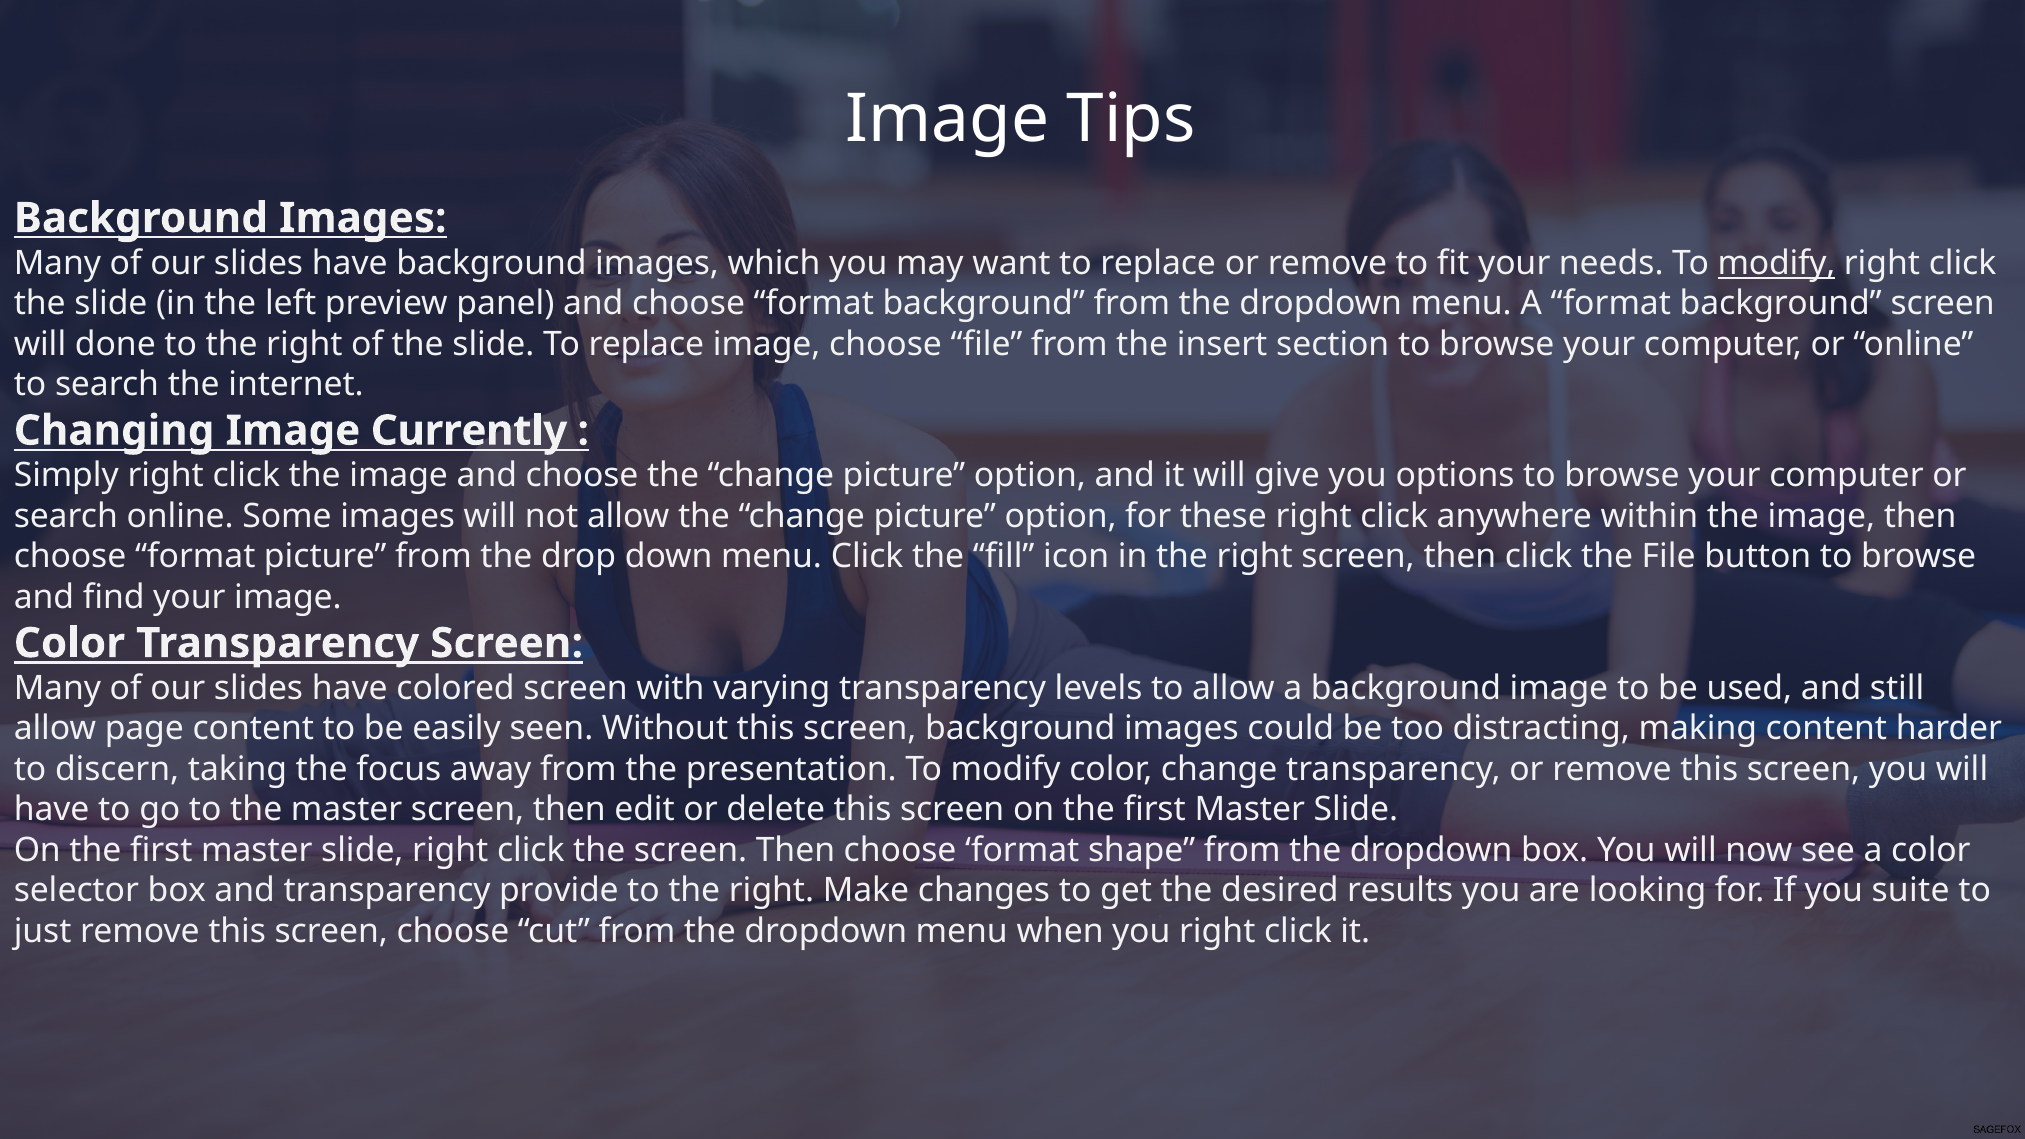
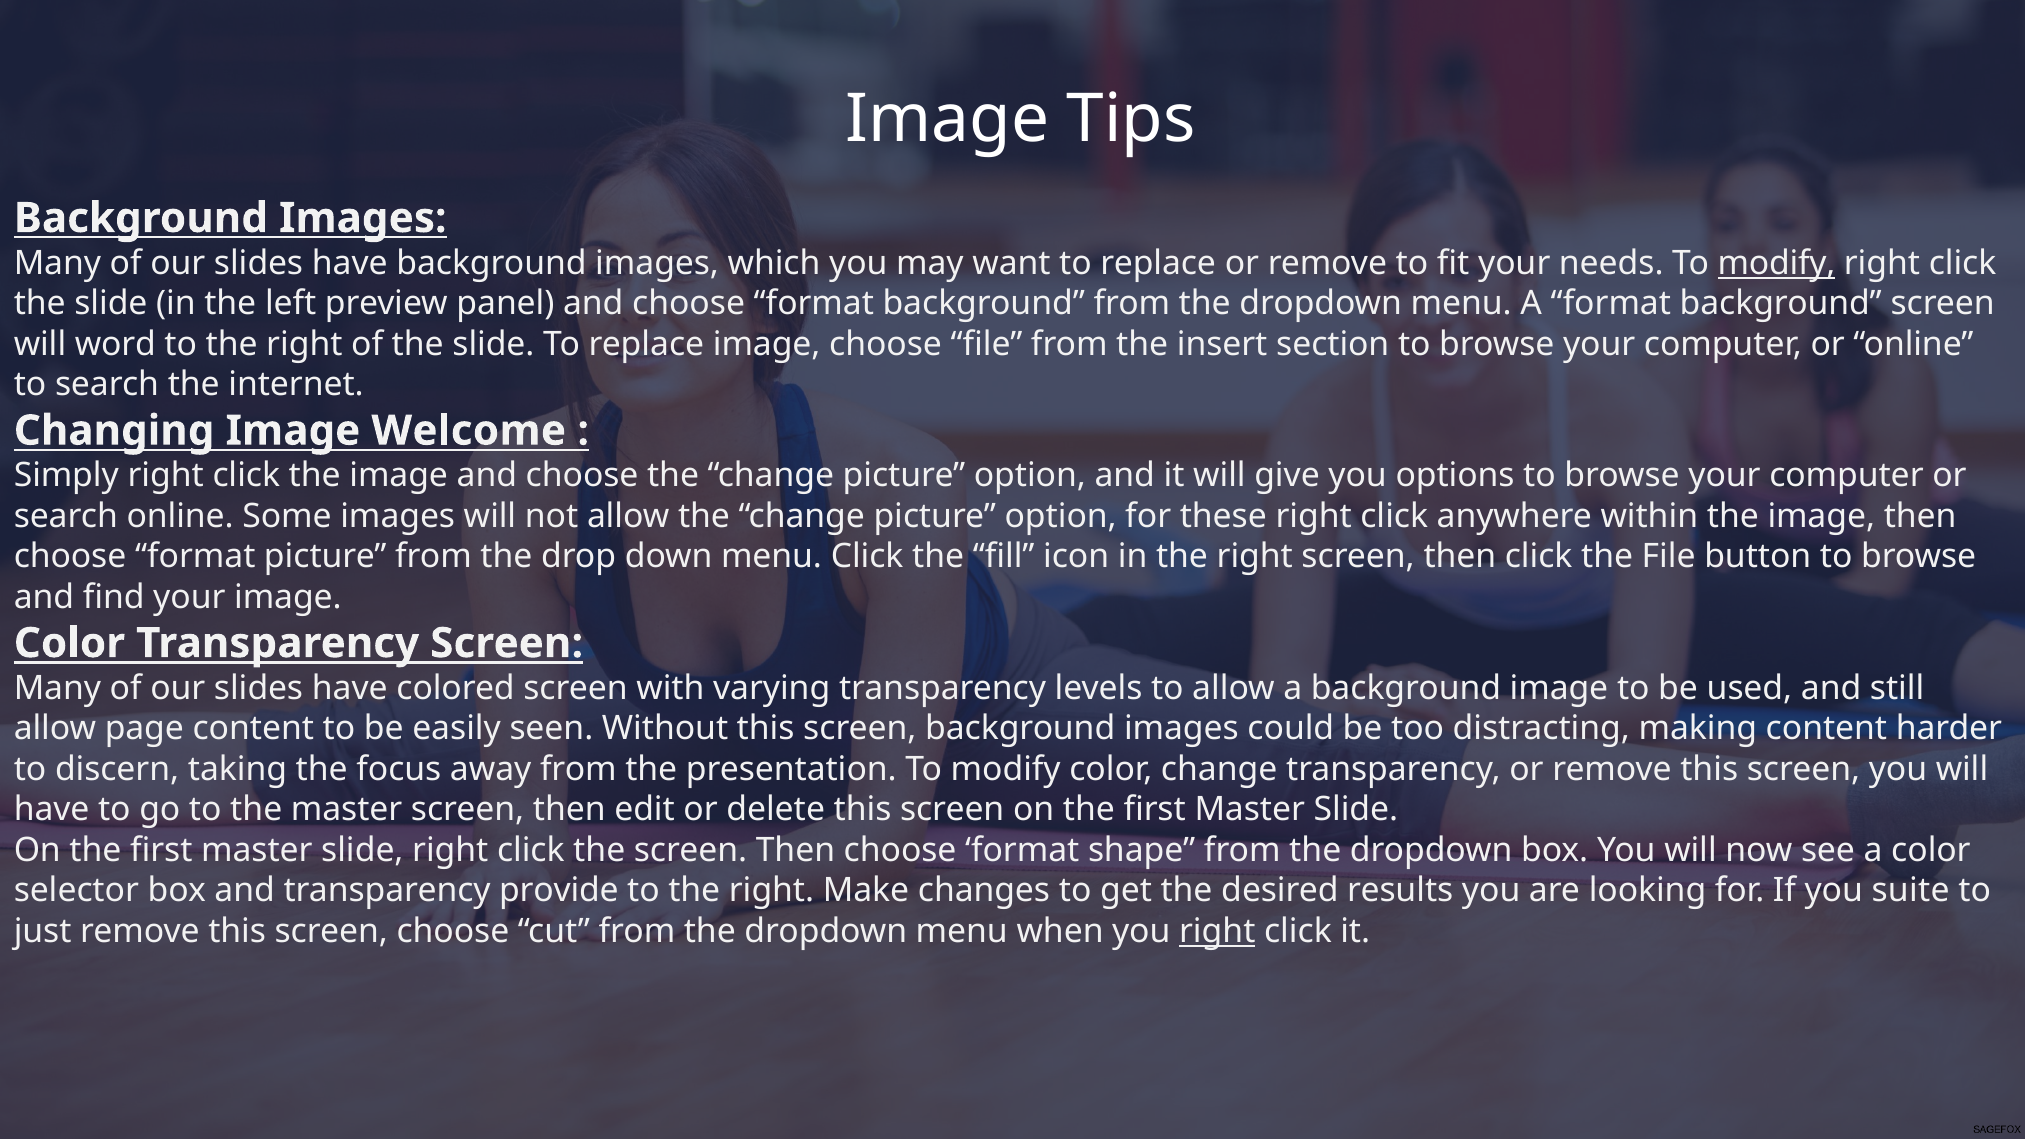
done: done -> word (115, 344)
Currently: Currently -> Welcome (469, 431)
right underline: none -> present (1217, 931)
